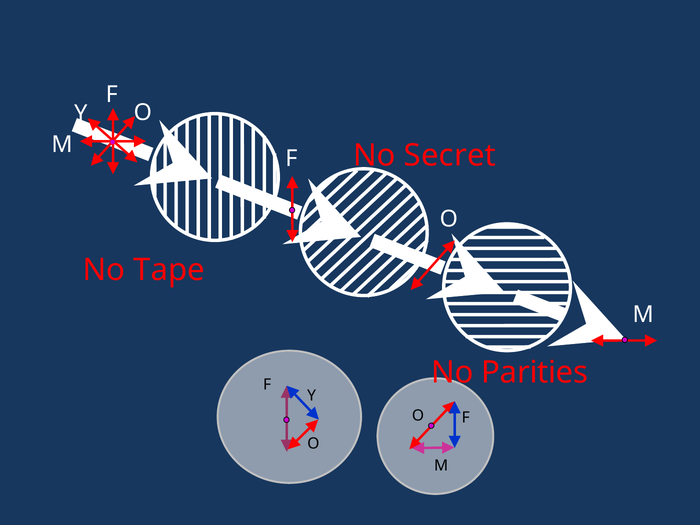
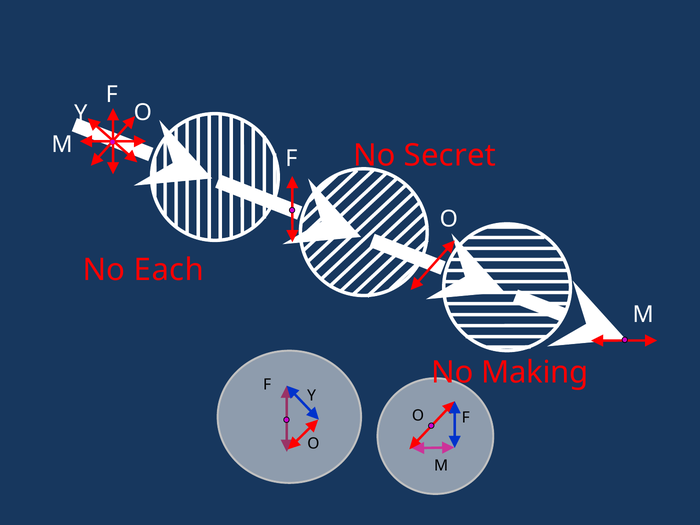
Tape: Tape -> Each (169, 270)
Parities: Parities -> Making (535, 373)
